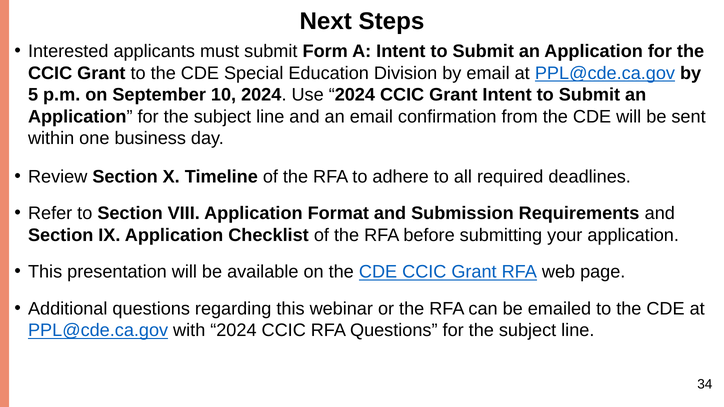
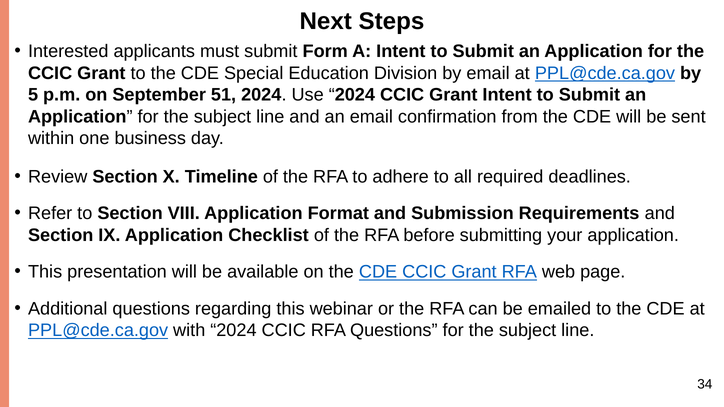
10: 10 -> 51 (224, 95)
